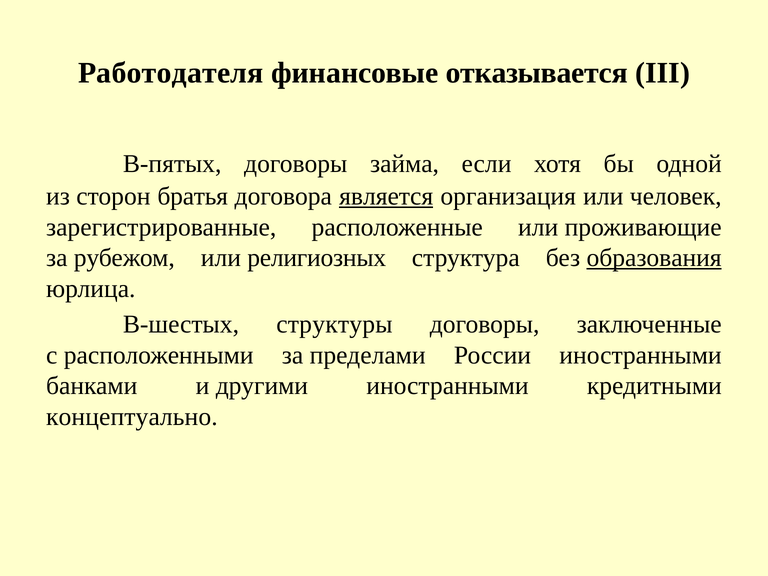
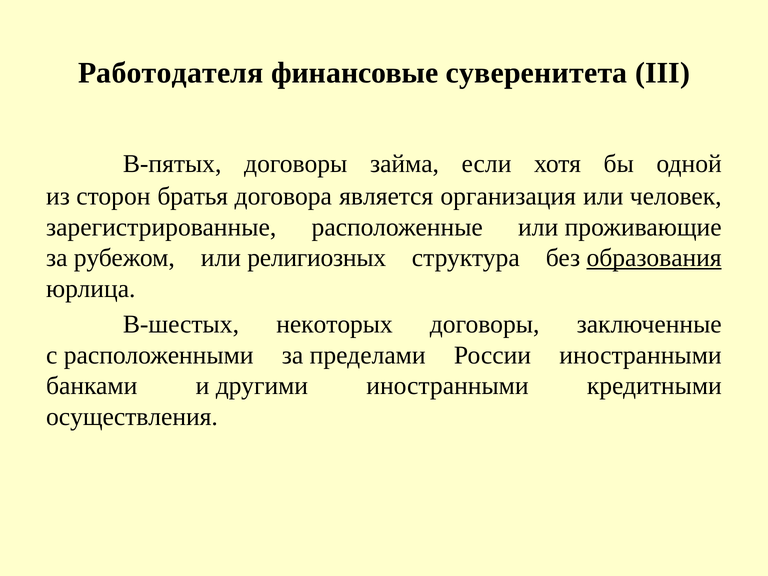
отказывается: отказывается -> суверенитета (537, 73)
является underline: present -> none (386, 196)
структуры: структуры -> некоторых (335, 324)
концептуально: концептуально -> осуществления (132, 417)
